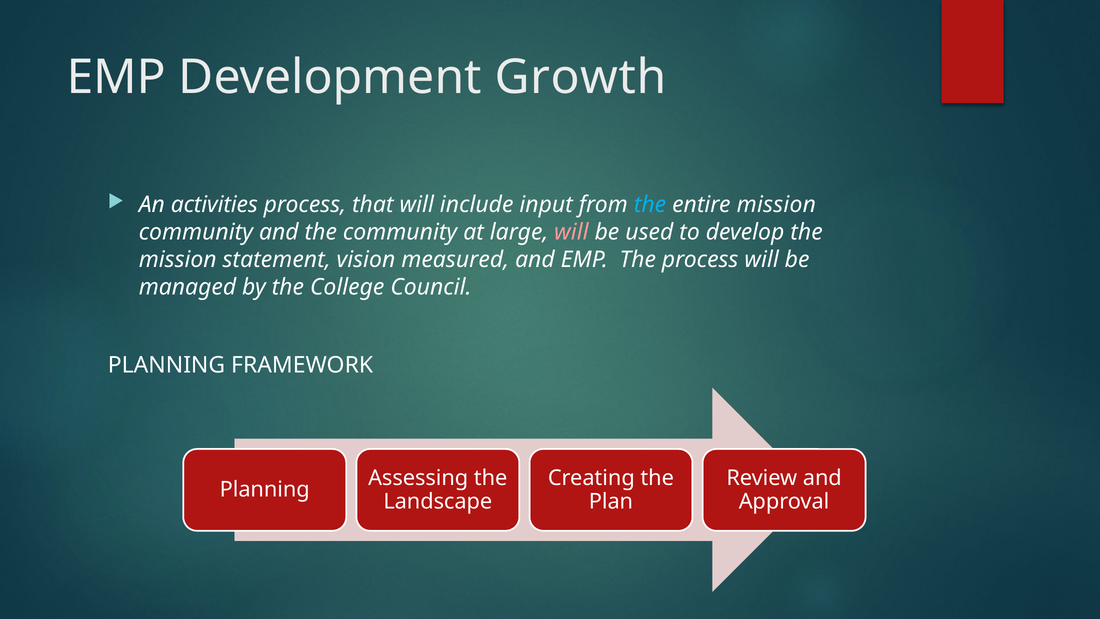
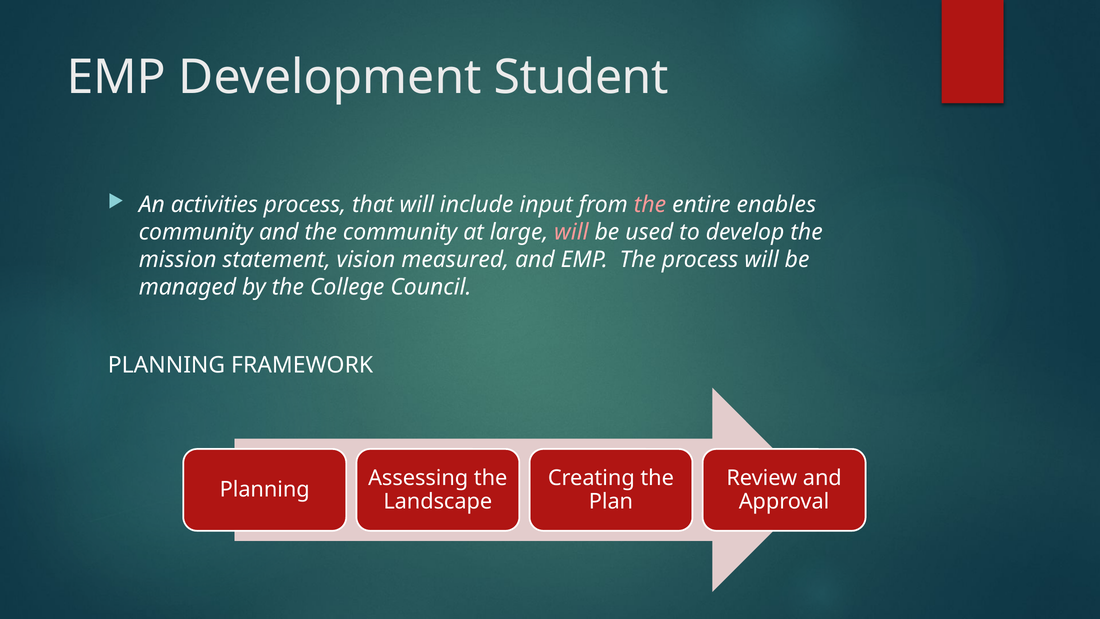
Growth: Growth -> Student (581, 77)
the colour: light blue -> pink (650, 205)
entire mission: mission -> enables (776, 205)
